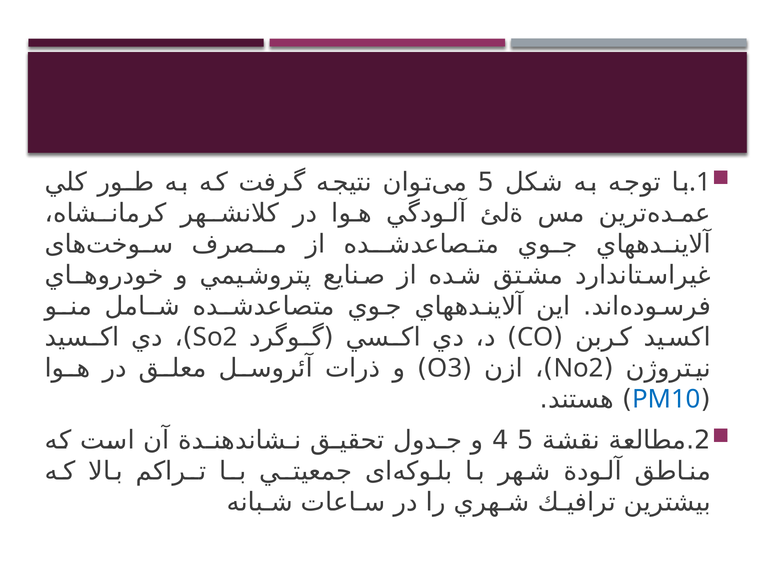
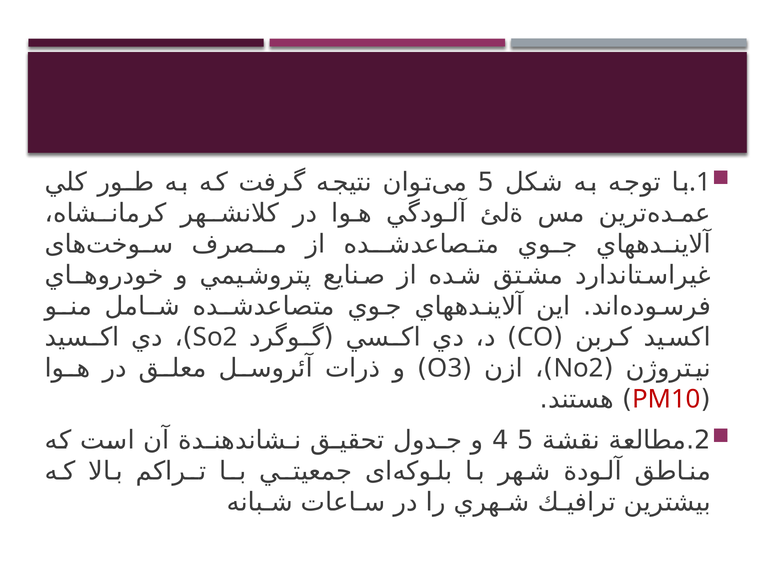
PM10 colour: blue -> red (666, 399)
